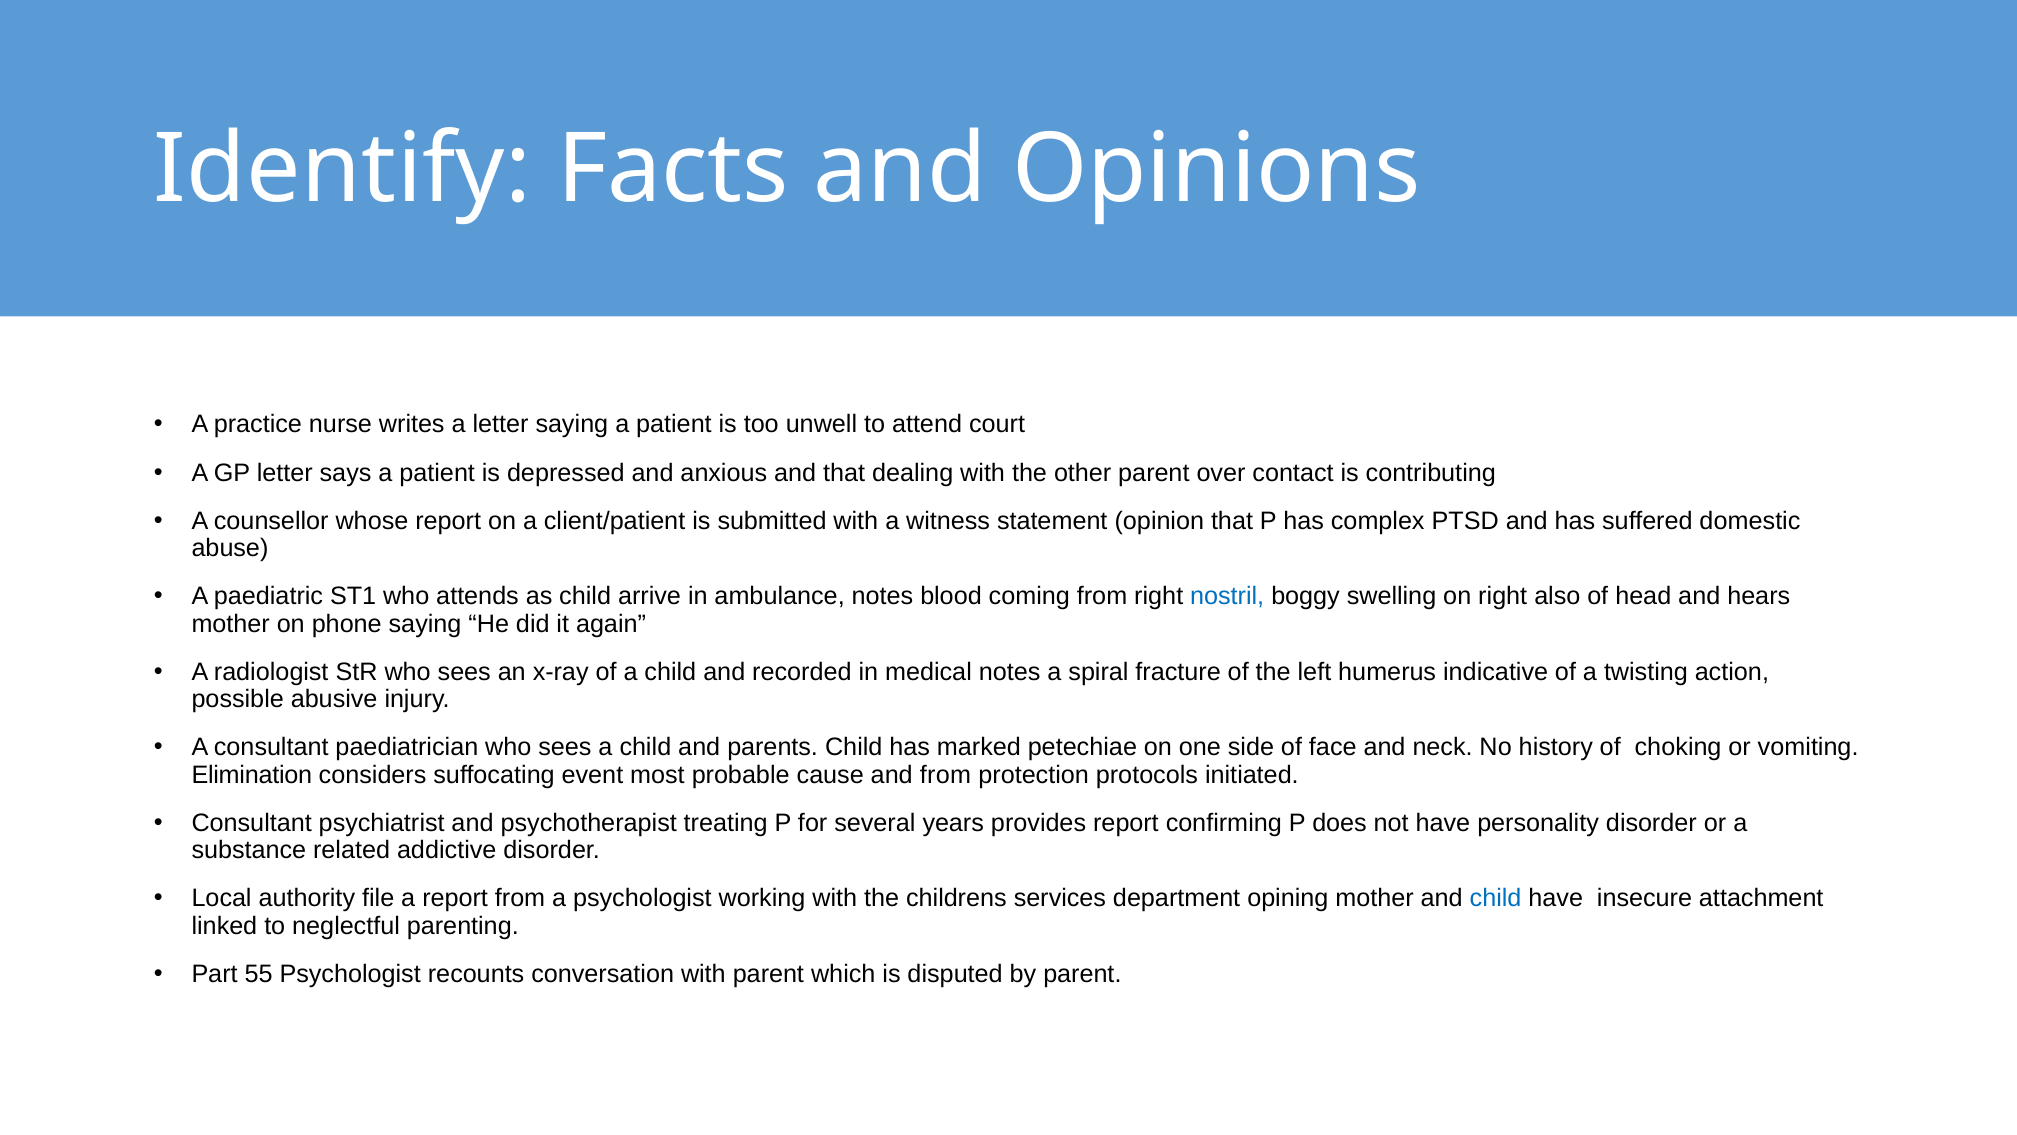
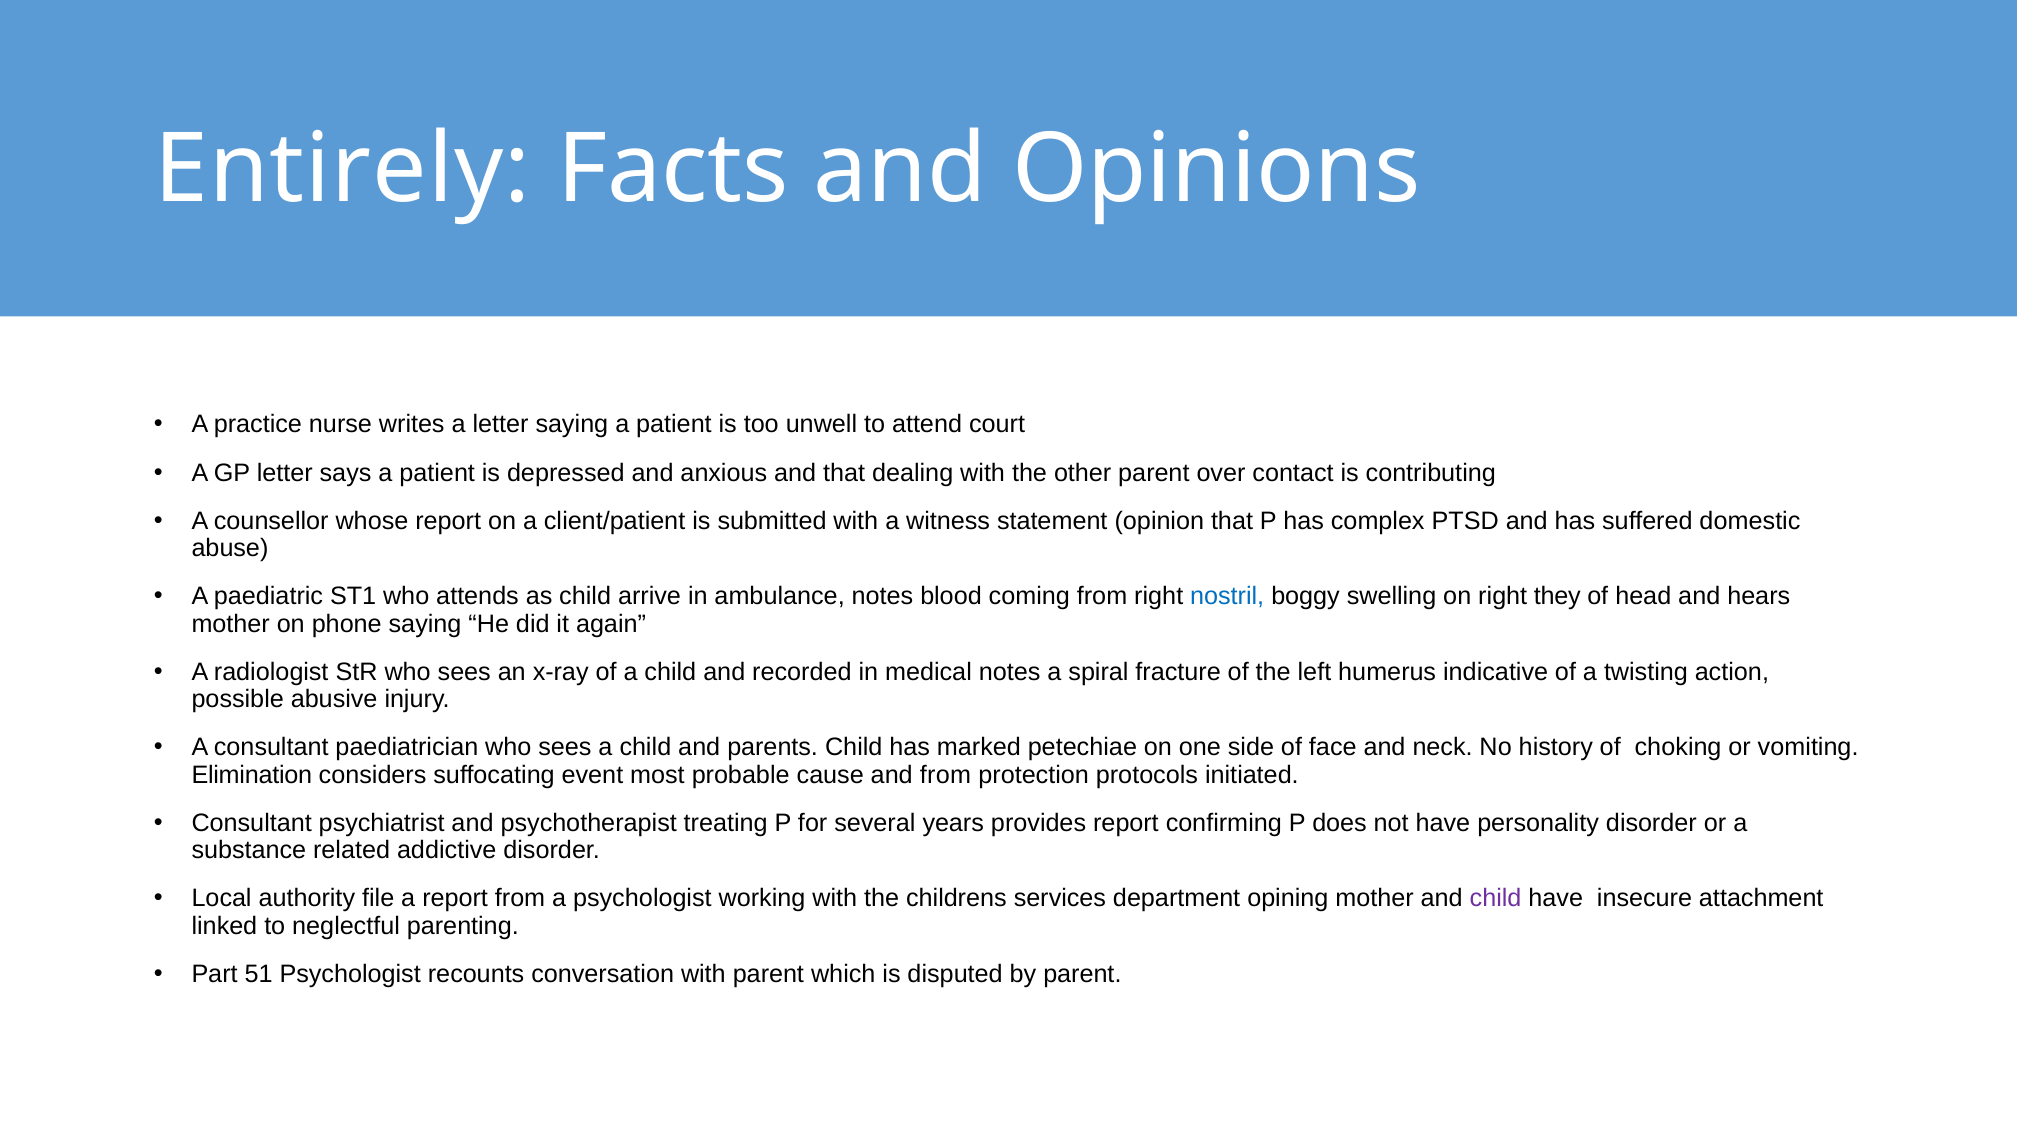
Identify: Identify -> Entirely (342, 169)
also: also -> they (1557, 596)
child colour: blue -> purple (1496, 898)
55: 55 -> 51 (259, 974)
